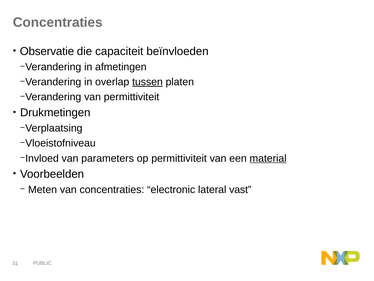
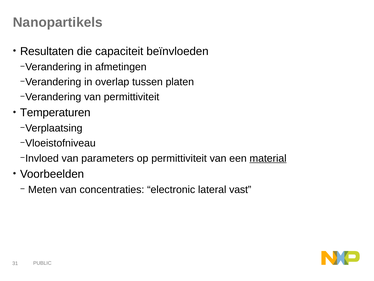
Concentraties: Concentraties -> Nanopartikels (58, 22)
Observatie: Observatie -> Resultaten (47, 51)
tussen underline: present -> none (147, 82)
Drukmetingen: Drukmetingen -> Temperaturen (55, 112)
